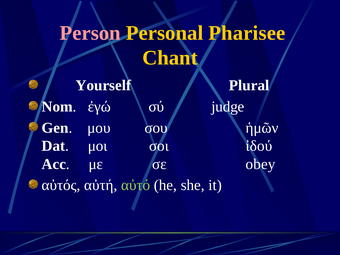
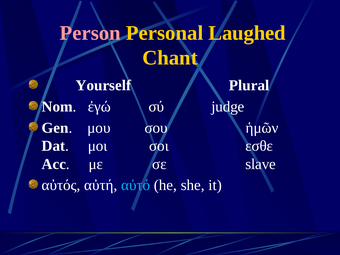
Pharisee: Pharisee -> Laughed (247, 33)
ἰδού: ἰδού -> εσθε (259, 146)
obey: obey -> slave (261, 164)
αὐτό colour: light green -> light blue (136, 185)
